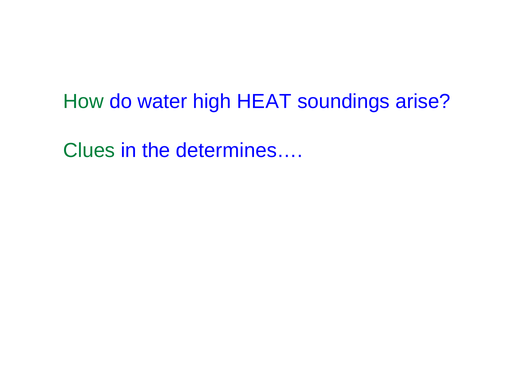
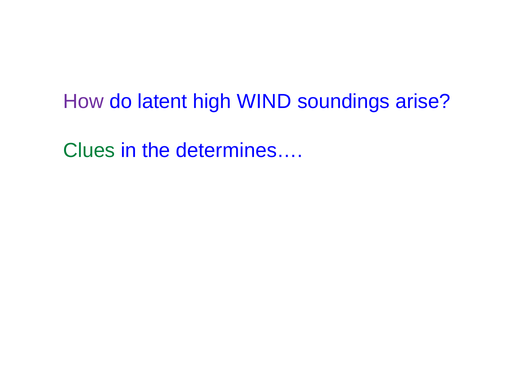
How colour: green -> purple (84, 101)
water: water -> latent (162, 101)
HEAT: HEAT -> WIND (264, 101)
